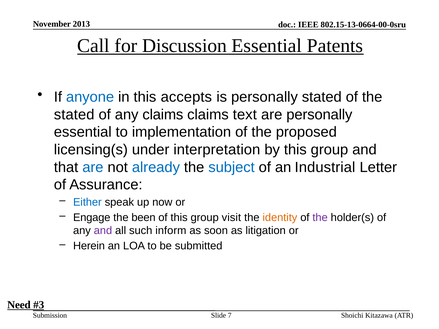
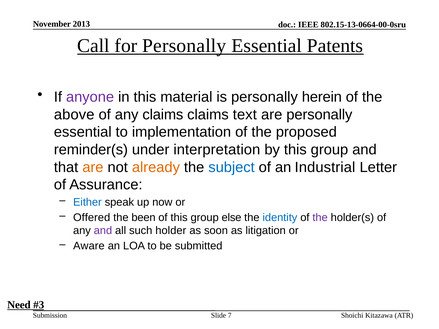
for Discussion: Discussion -> Personally (184, 46)
anyone colour: blue -> purple (90, 97)
accepts: accepts -> material (186, 97)
personally stated: stated -> herein (322, 97)
stated: stated -> above (74, 115)
licensing(s: licensing(s -> reminder(s (91, 150)
are colour: blue -> orange (93, 167)
already colour: blue -> orange (156, 167)
Engage: Engage -> Offered (92, 218)
visit: visit -> else (232, 218)
identity colour: orange -> blue (280, 218)
inform: inform -> holder (171, 231)
Herein: Herein -> Aware (89, 246)
